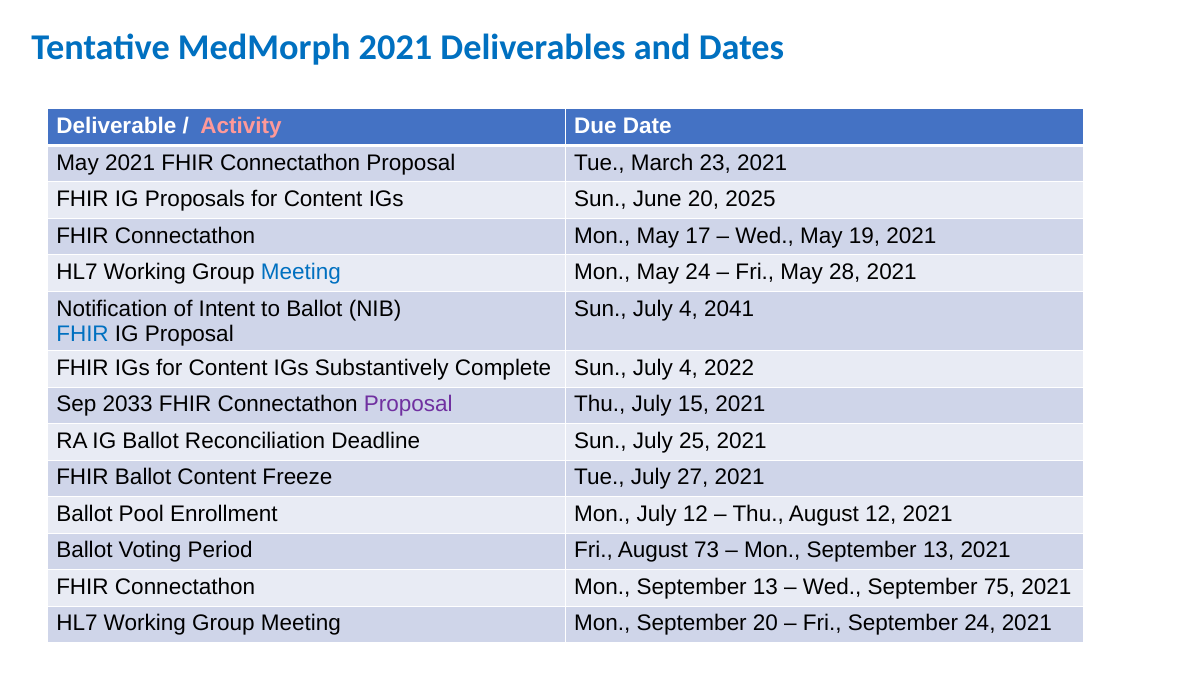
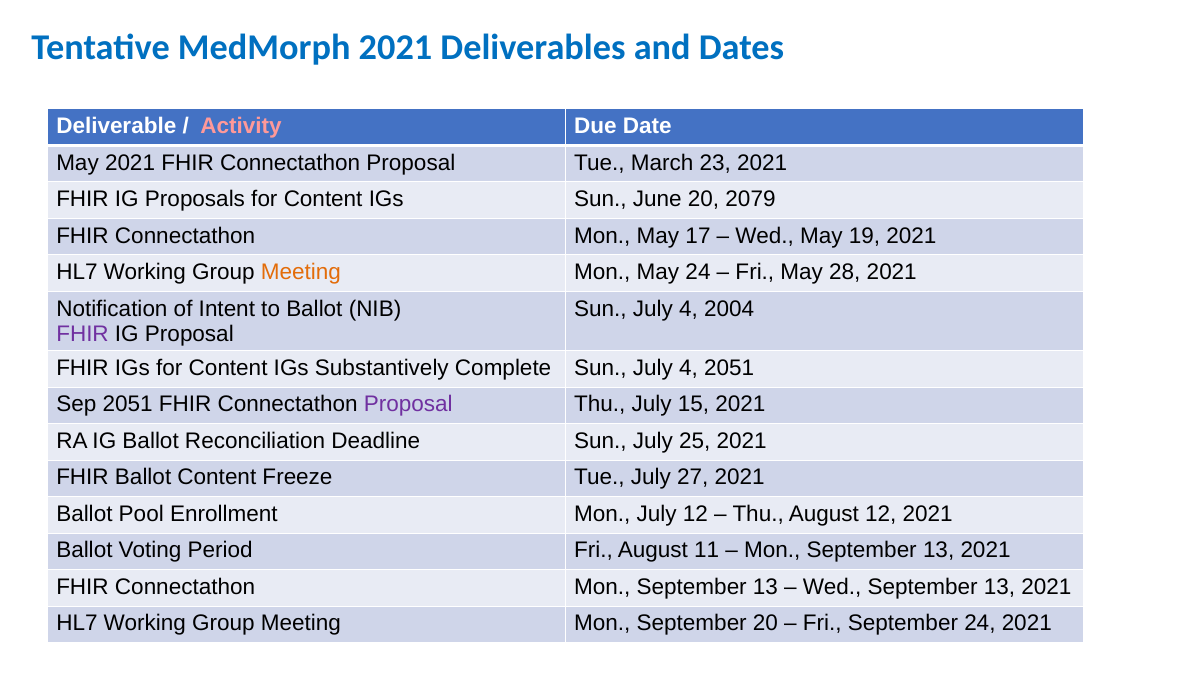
2025: 2025 -> 2079 (751, 199)
Meeting colour: blue -> orange (301, 272)
2041: 2041 -> 2004 (729, 309)
FHIR colour: blue -> purple (83, 334)
4 2022: 2022 -> 2051 (729, 368)
Sep 2033: 2033 -> 2051 (128, 405)
73: 73 -> 11 (707, 551)
Wed September 75: 75 -> 13 (1000, 588)
